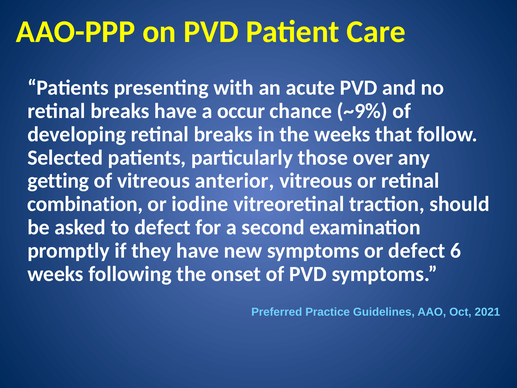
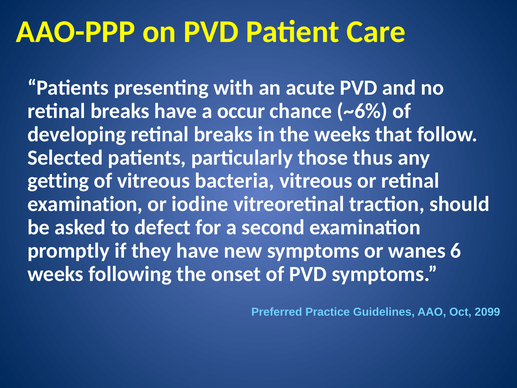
~9%: ~9% -> ~6% (362, 111)
over: over -> thus (373, 157)
anterior: anterior -> bacteria (235, 181)
combination: combination -> examination (85, 204)
or defect: defect -> wanes (417, 251)
2021: 2021 -> 2099 (487, 312)
